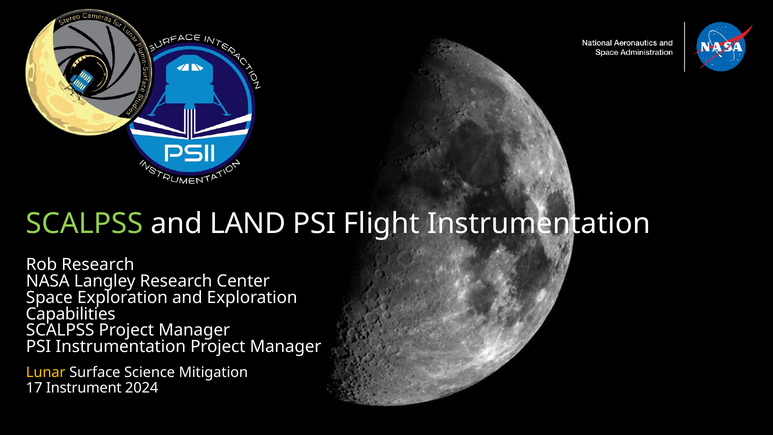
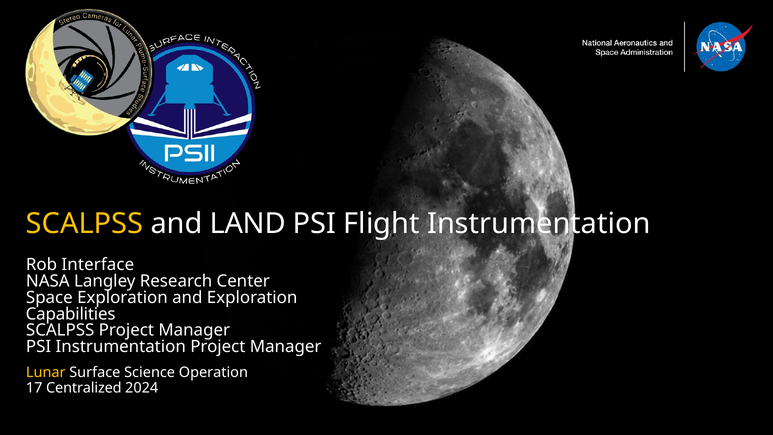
SCALPSS colour: light green -> yellow (85, 224)
Rob Research: Research -> Interface (98, 265)
Mitigation: Mitigation -> Operation (213, 372)
Instrument: Instrument -> Centralized (84, 388)
